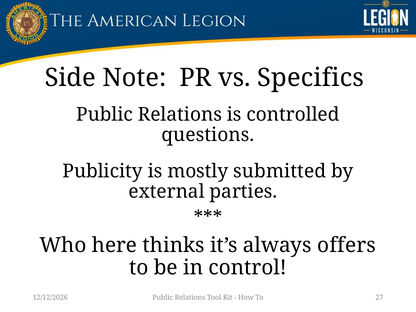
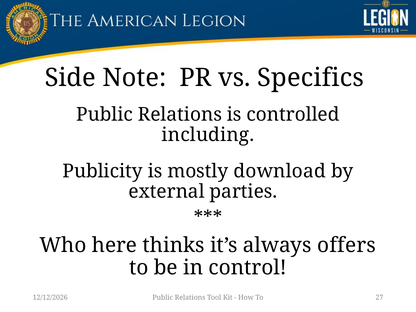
questions: questions -> including (208, 135)
submitted: submitted -> download (280, 171)
